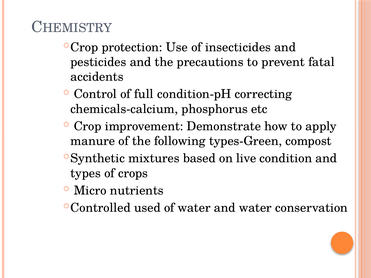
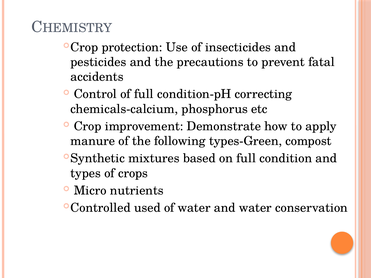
on live: live -> full (246, 158)
